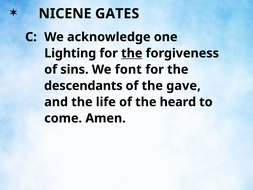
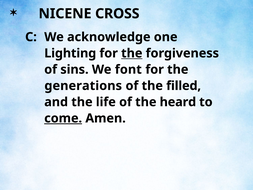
GATES: GATES -> CROSS (117, 14)
descendants: descendants -> generations (83, 86)
gave: gave -> filled (184, 86)
come underline: none -> present (63, 118)
